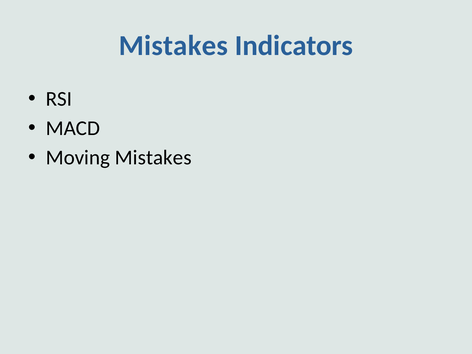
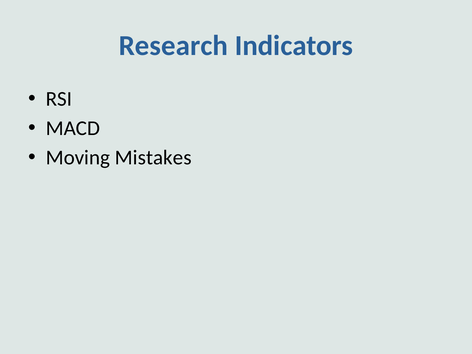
Mistakes: Mistakes -> Research (173, 46)
